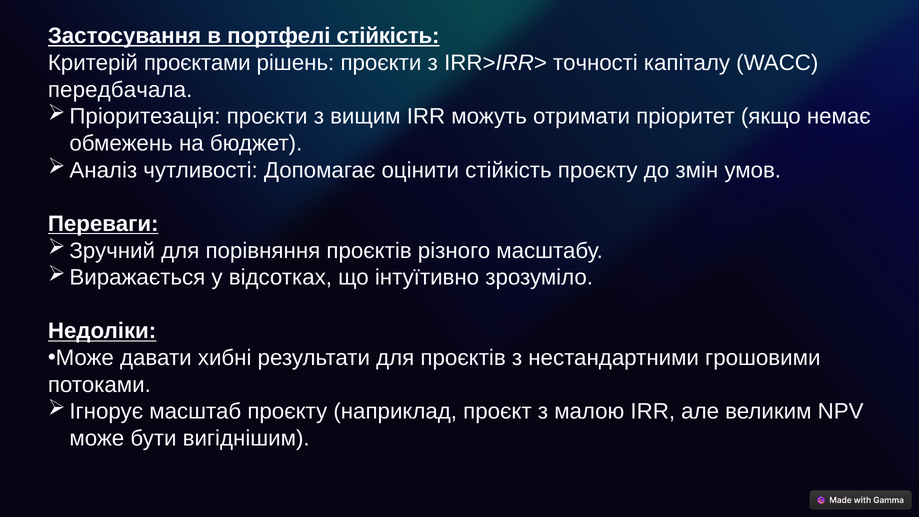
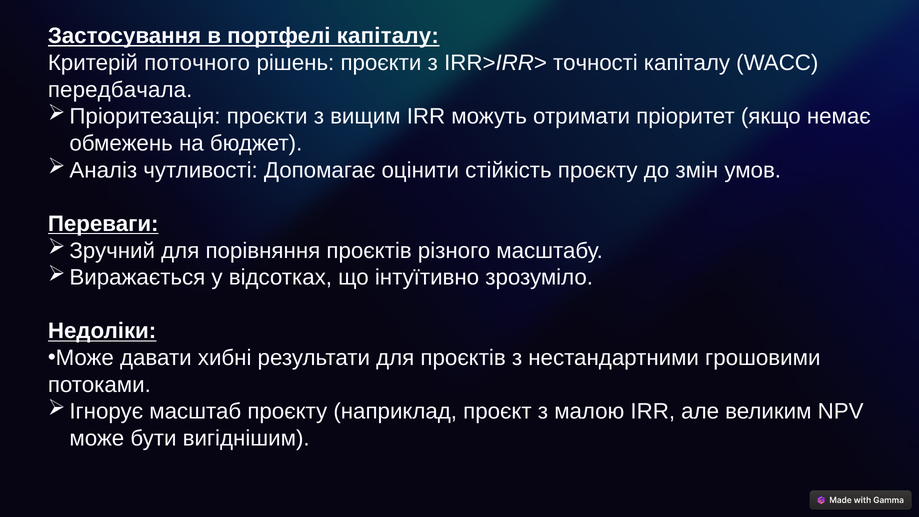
портфелі стійкість: стійкість -> капіталу (388, 36)
проєктами: проєктами -> поточного (197, 63)
